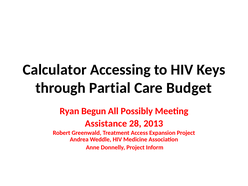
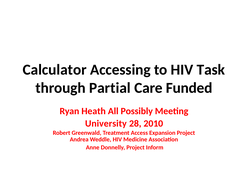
Keys: Keys -> Task (211, 70)
Budget: Budget -> Funded (189, 88)
Begun: Begun -> Heath (94, 111)
Assistance: Assistance -> University (106, 123)
2013: 2013 -> 2010 (153, 123)
